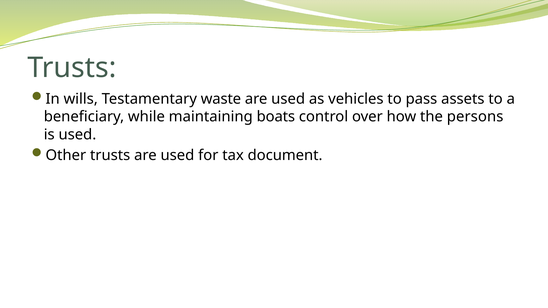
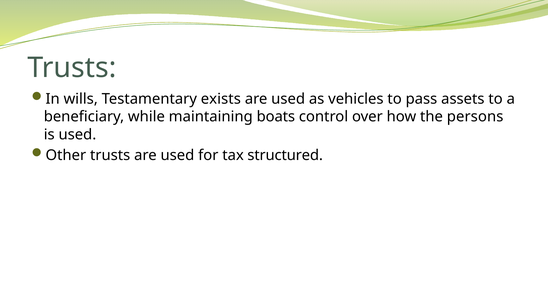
waste: waste -> exists (221, 99)
document: document -> structured (285, 155)
